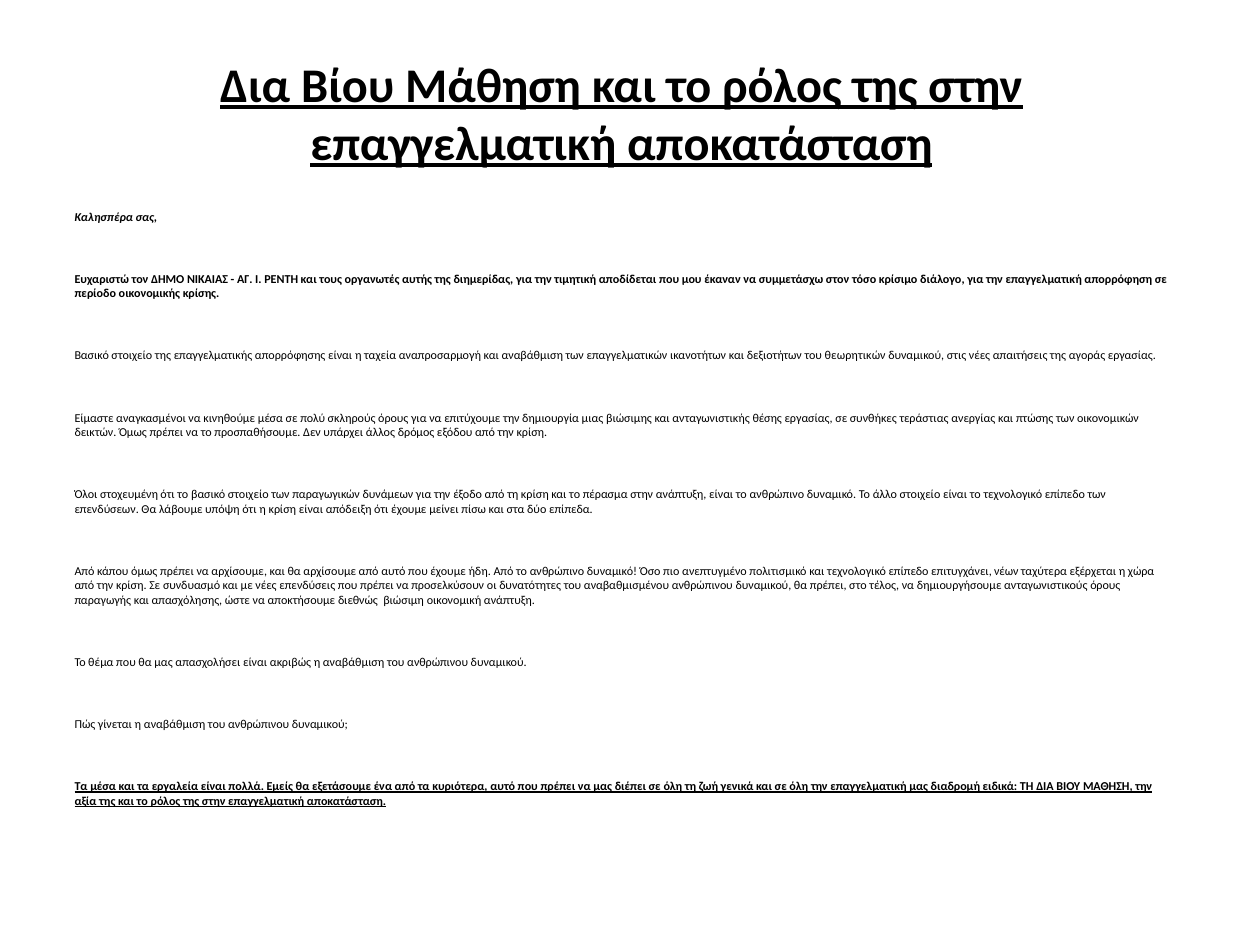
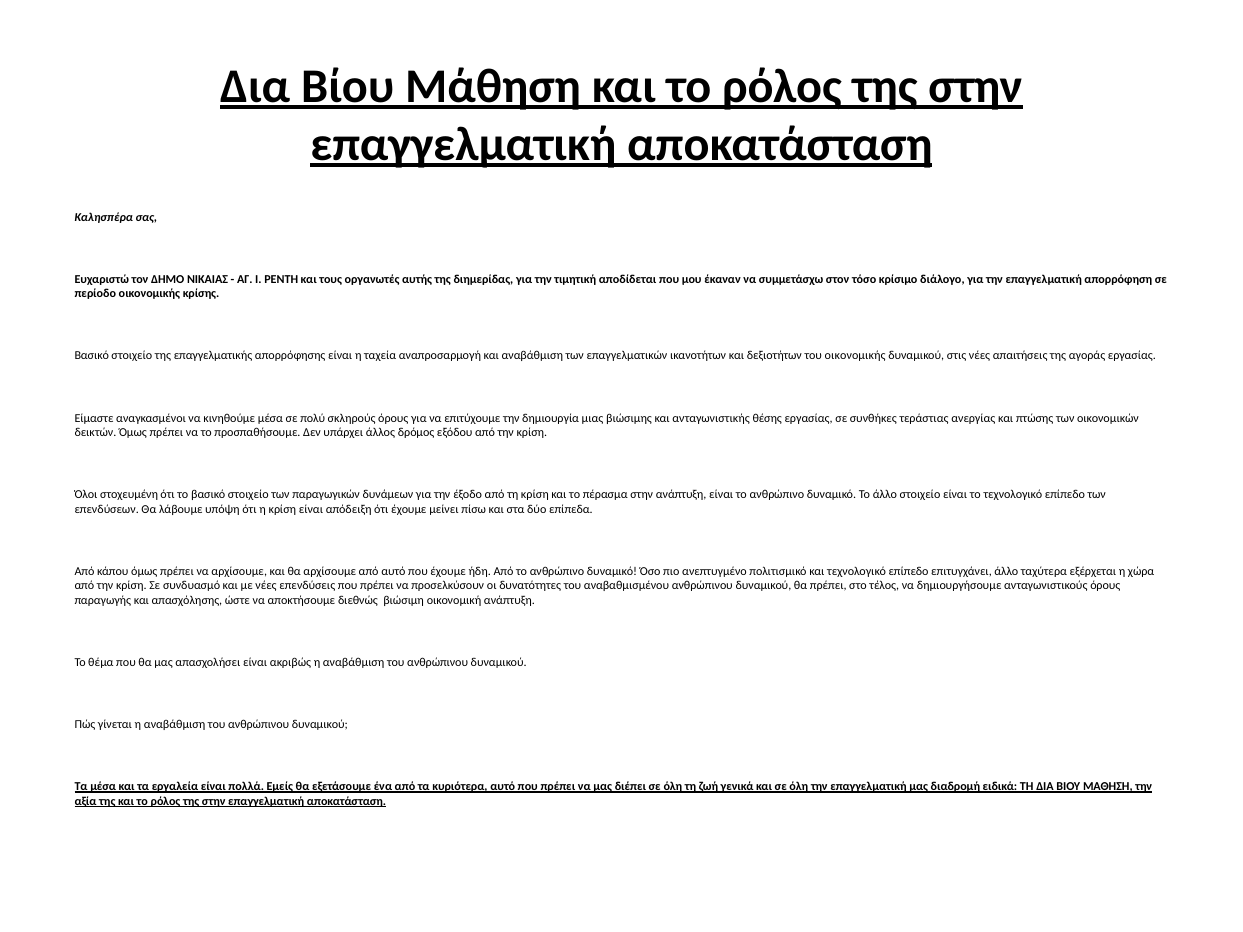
του θεωρητικών: θεωρητικών -> οικονομικής (855, 356)
επιτυγχάνει νέων: νέων -> άλλο (1006, 572)
